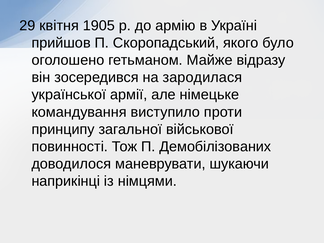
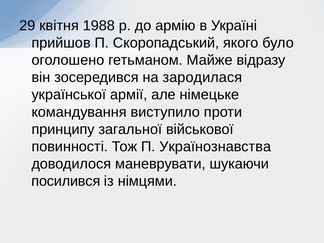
1905: 1905 -> 1988 (99, 26)
Демобілізованих: Демобілізованих -> Українознавства (215, 147)
наприкінці: наприкінці -> посилився (66, 181)
